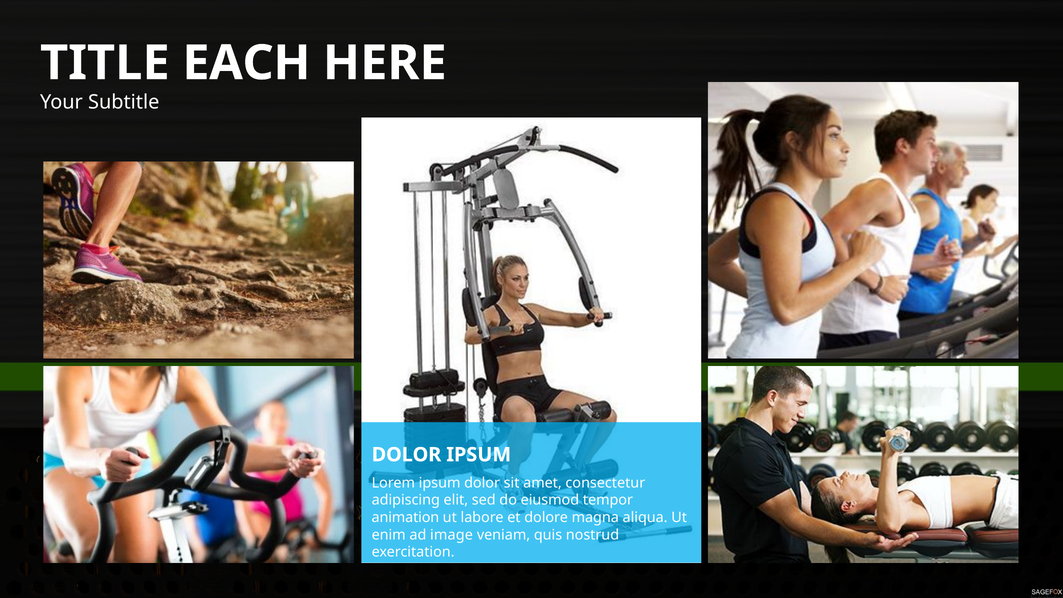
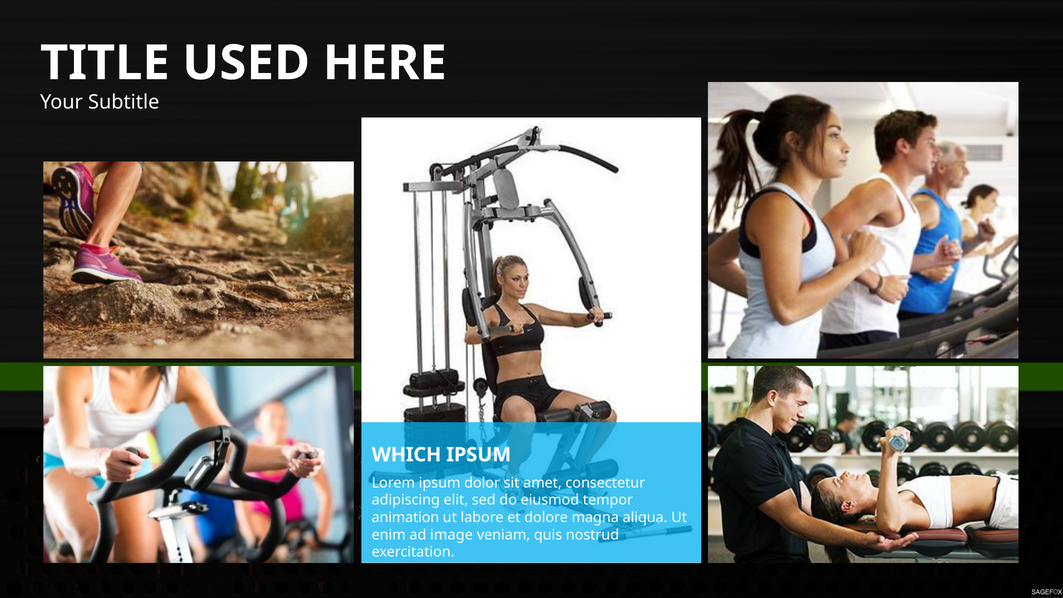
EACH: EACH -> USED (246, 63)
DOLOR: DOLOR -> WHICH (406, 455)
